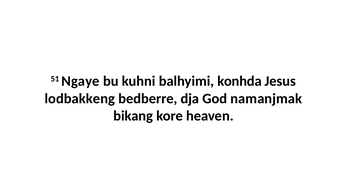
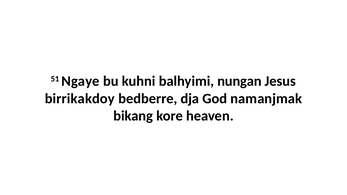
konhda: konhda -> nungan (239, 81)
lodbakkeng: lodbakkeng -> birrikakdoy (80, 99)
